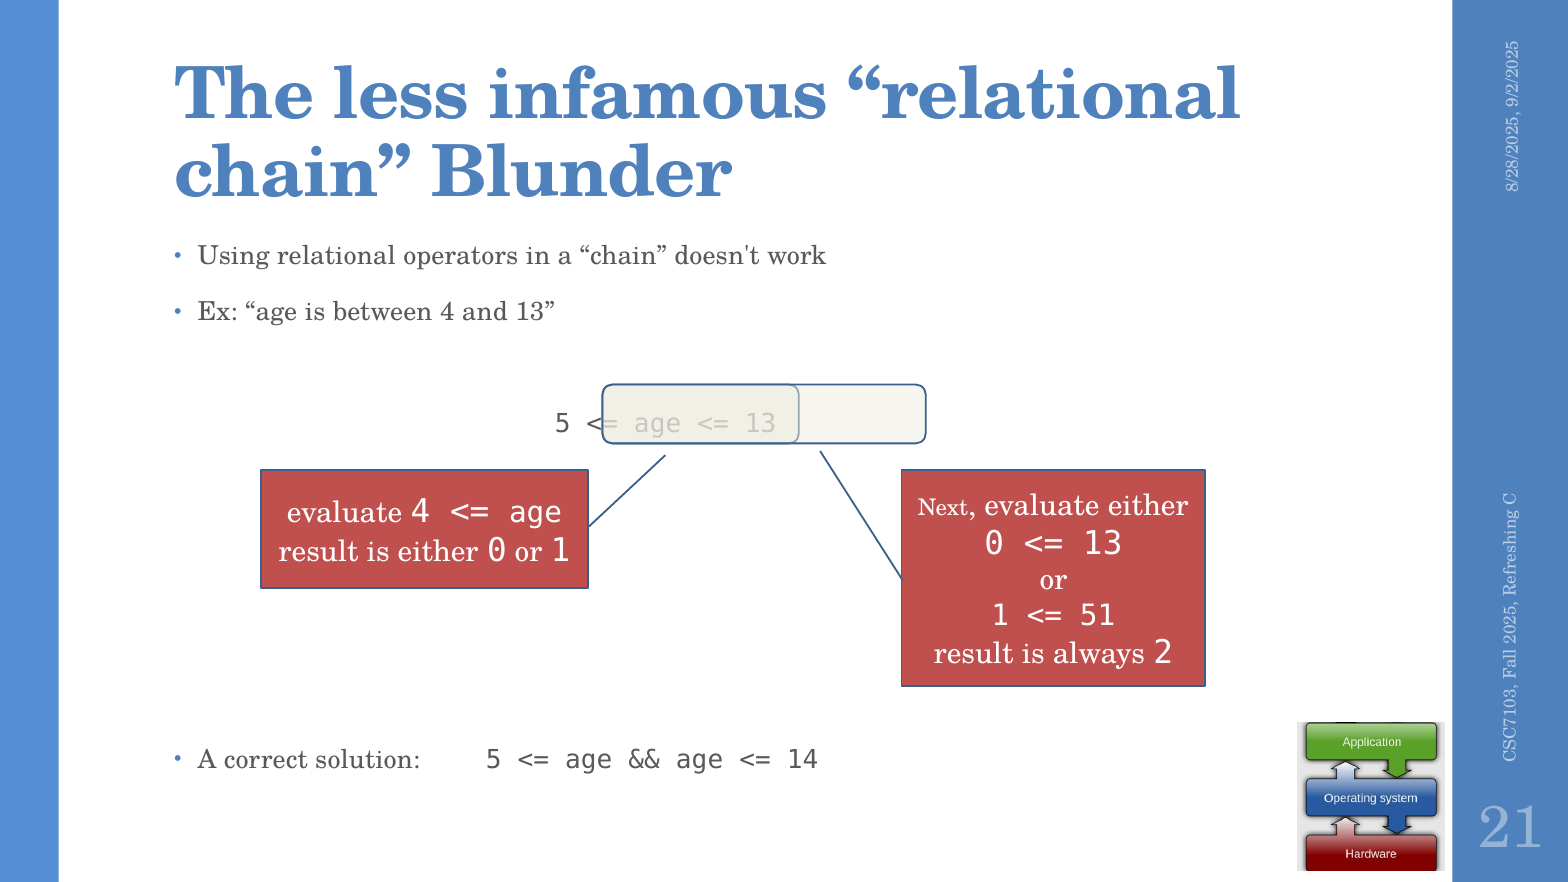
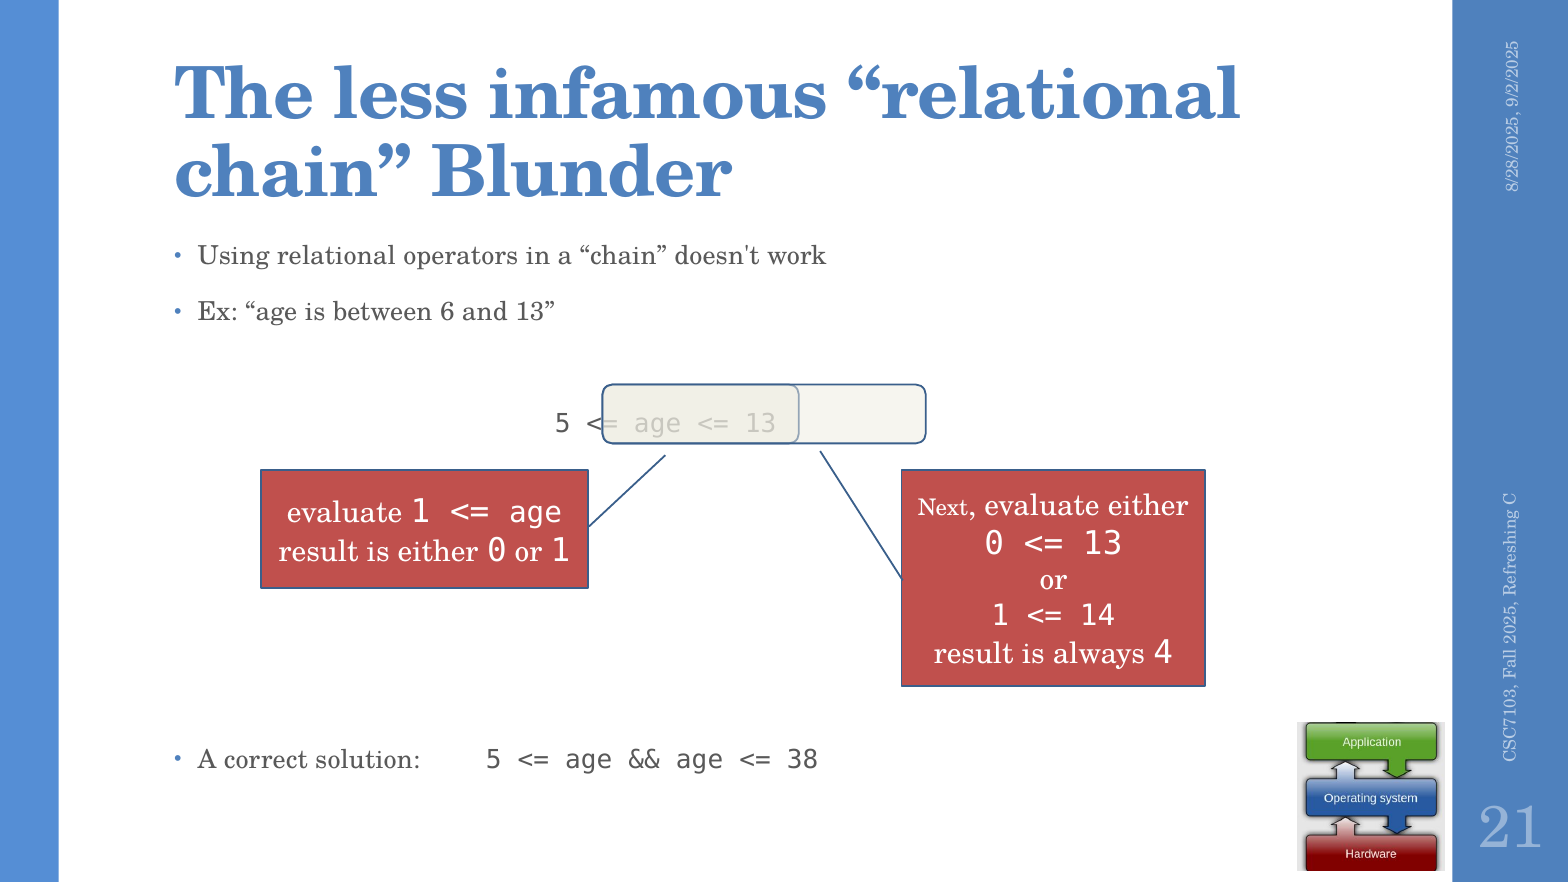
between 4: 4 -> 6 (447, 312)
evaluate 4: 4 -> 1 (420, 512)
51: 51 -> 14 (1098, 616)
always 2: 2 -> 4 (1163, 653)
14: 14 -> 38 (803, 760)
